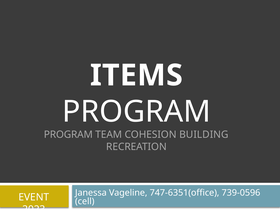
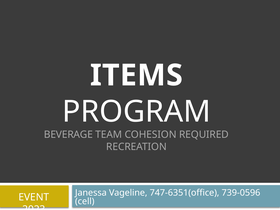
PROGRAM: PROGRAM -> BEVERAGE (68, 135)
BUILDING: BUILDING -> REQUIRED (204, 135)
